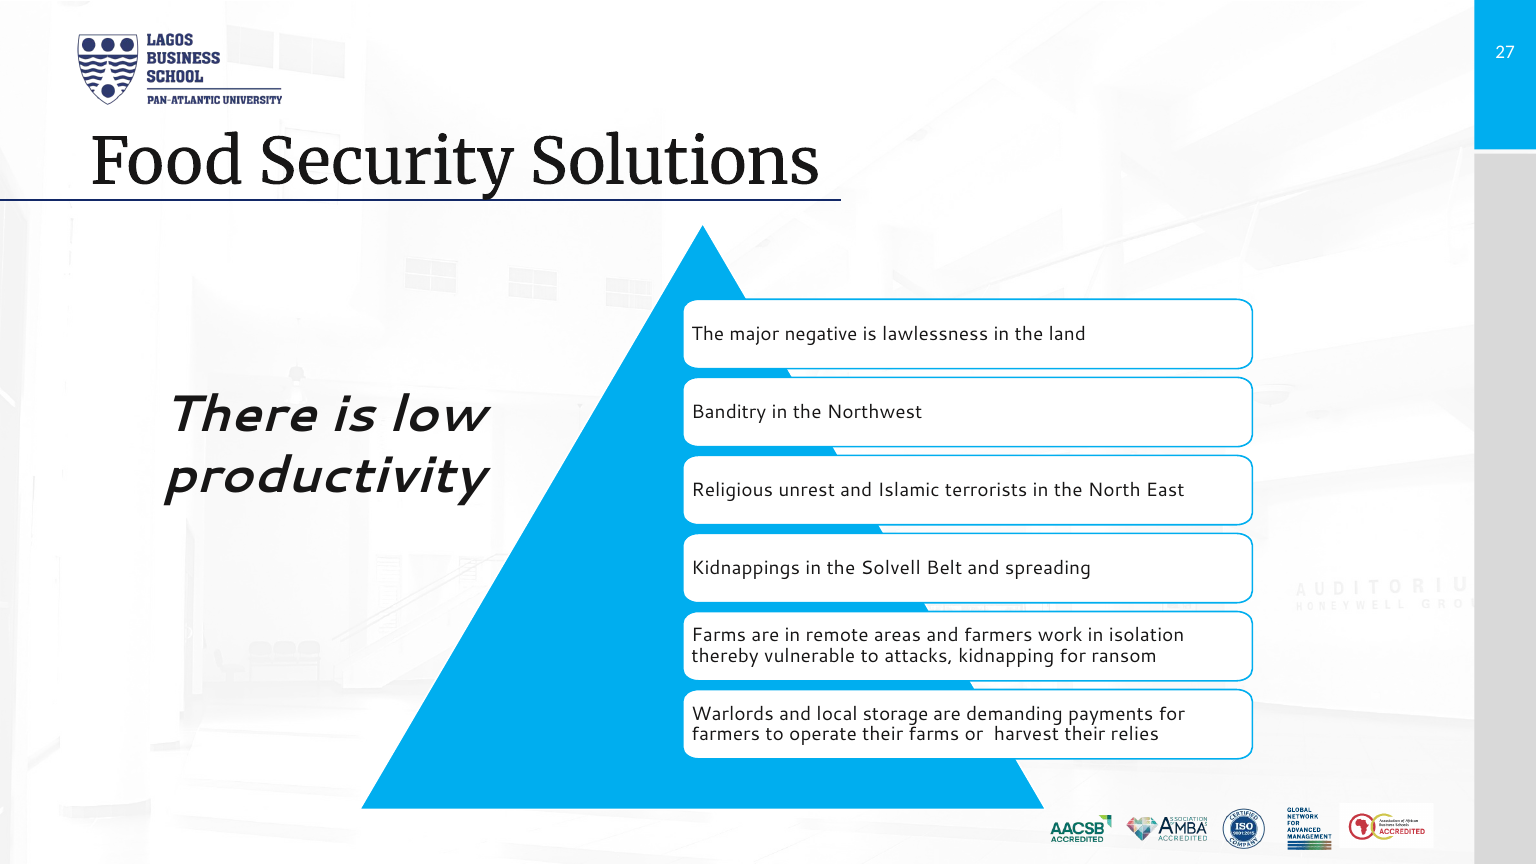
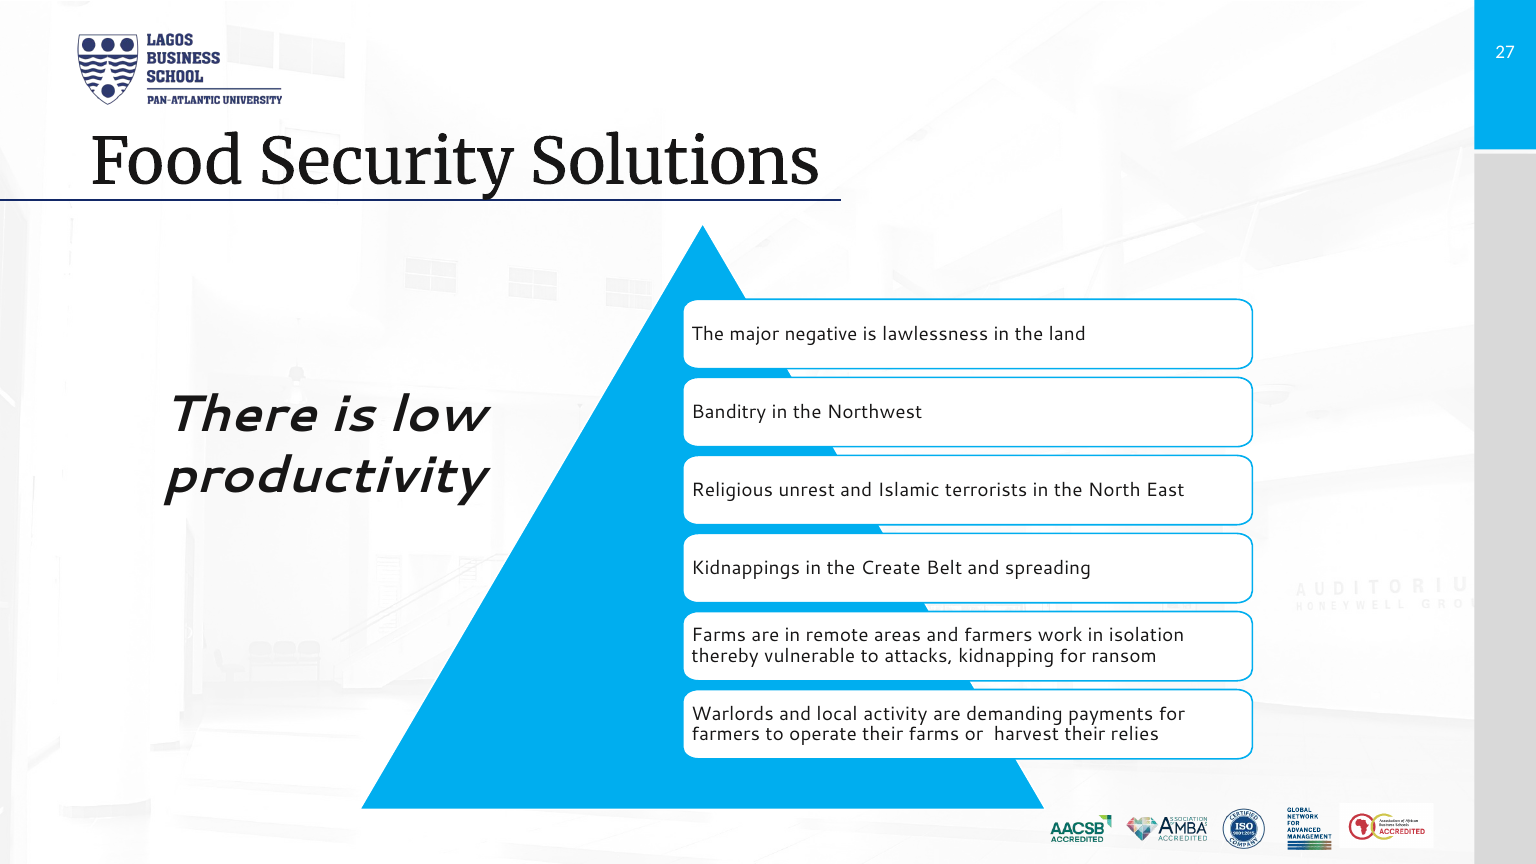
Solvell: Solvell -> Create (891, 568)
storage: storage -> activity (895, 714)
